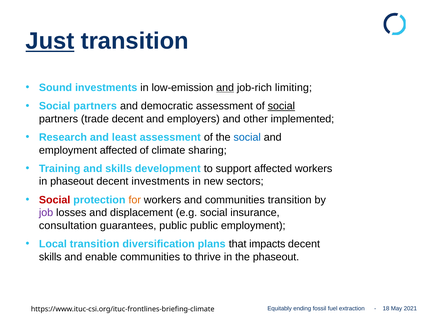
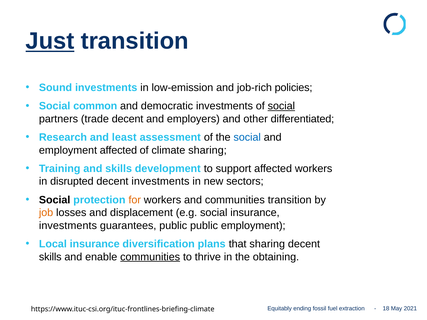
and underline: present -> none (225, 88)
limiting: limiting -> policies (294, 88)
partners: partners -> common (95, 106)
democratic assessment: assessment -> investments (224, 106)
implemented: implemented -> differentiated (302, 119)
in phaseout: phaseout -> disrupted (72, 182)
Social colour: red -> black (55, 200)
job colour: purple -> orange (46, 213)
consultation: consultation -> investments (68, 226)
Local transition: transition -> insurance (95, 244)
that impacts: impacts -> sharing (267, 244)
communities underline: none -> present (150, 257)
the phaseout: phaseout -> obtaining (276, 257)
